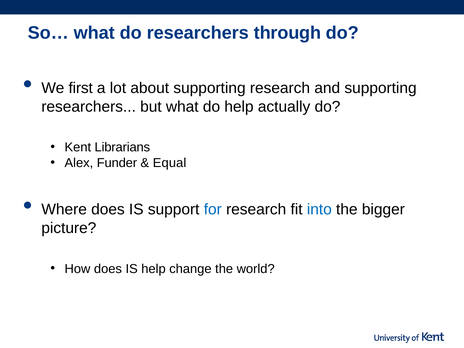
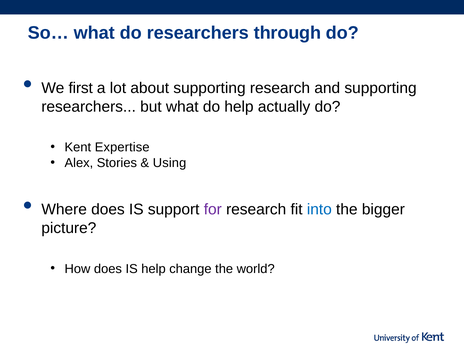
Librarians: Librarians -> Expertise (122, 147)
Funder: Funder -> Stories (117, 163)
Equal: Equal -> Using (170, 163)
for colour: blue -> purple (213, 209)
